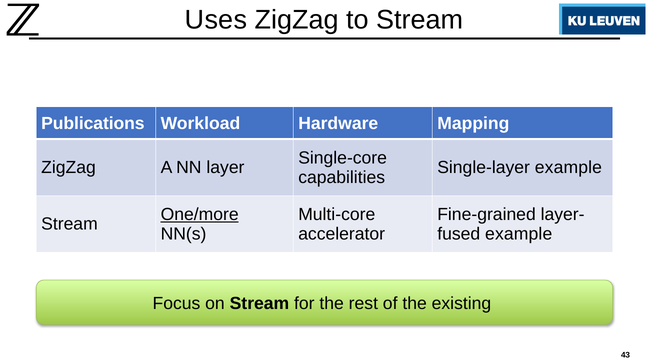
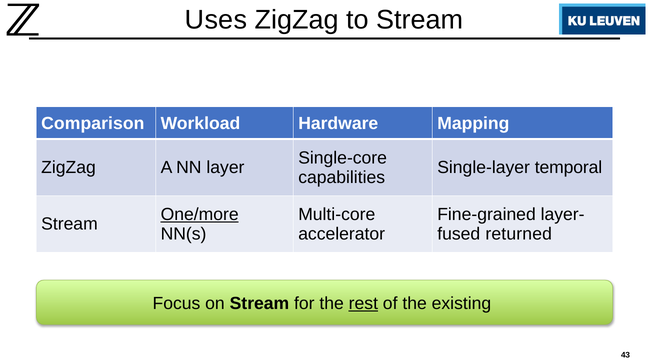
Publications: Publications -> Comparison (93, 123)
Single-layer example: example -> temporal (569, 168)
example: example -> returned (519, 234)
rest underline: none -> present (363, 304)
